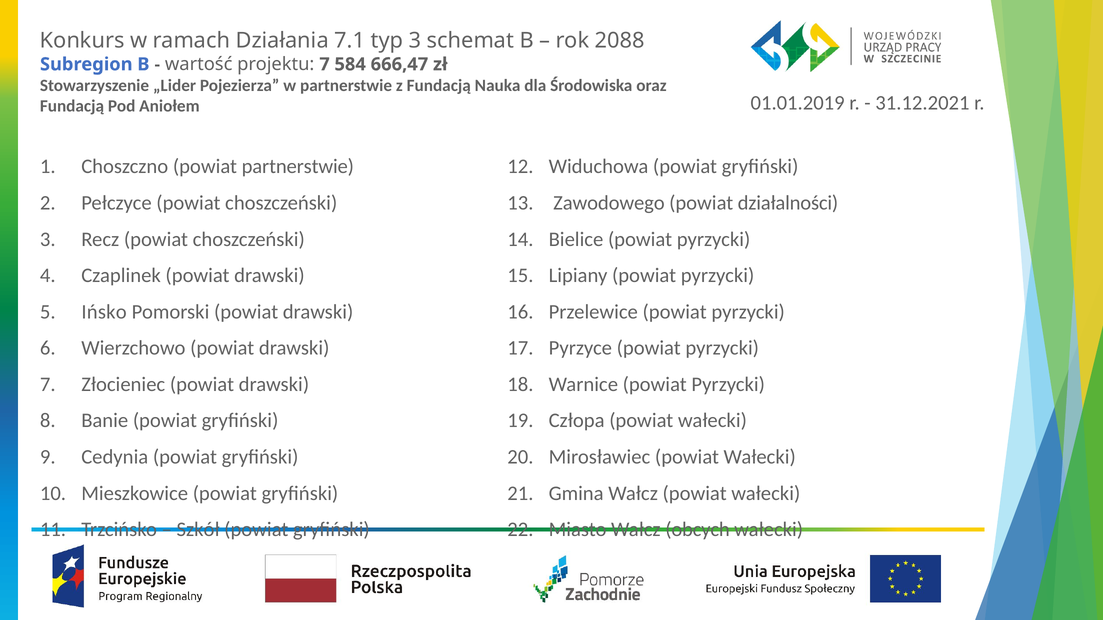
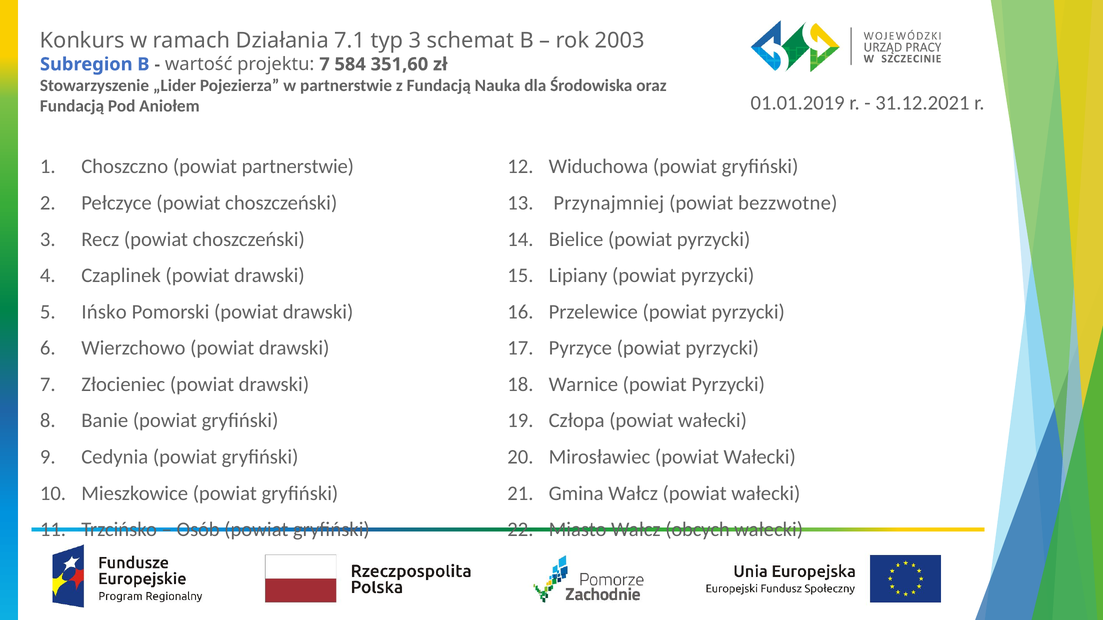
2088: 2088 -> 2003 (620, 40)
666,47: 666,47 -> 351,60 (399, 64)
Zawodowego: Zawodowego -> Przynajmniej (609, 203)
działalności: działalności -> bezzwotne (788, 203)
Szkół: Szkół -> Osób (198, 530)
